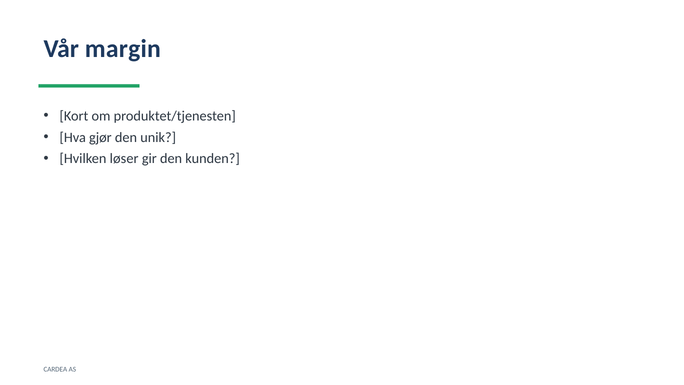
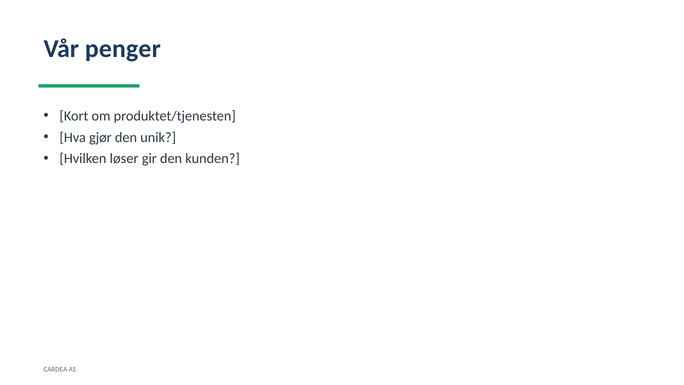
margin: margin -> penger (123, 49)
